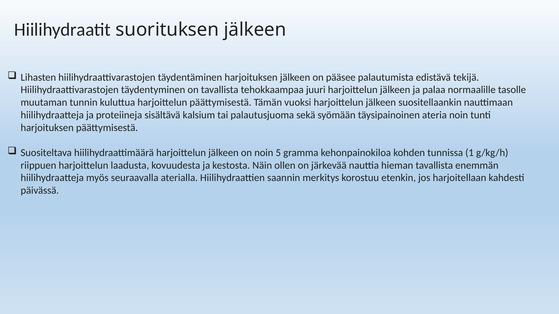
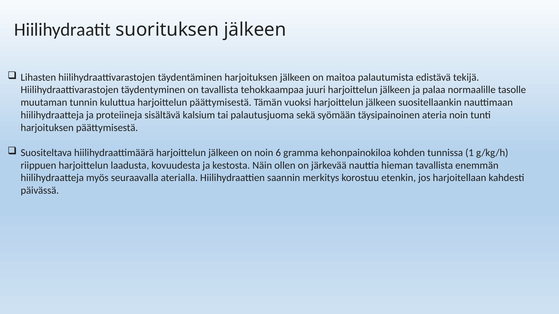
pääsee: pääsee -> maitoa (341, 77)
5: 5 -> 6 (278, 153)
